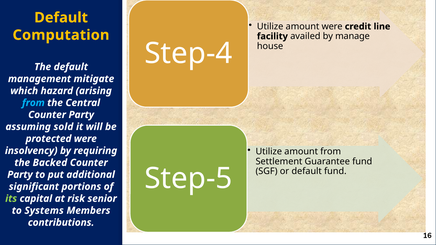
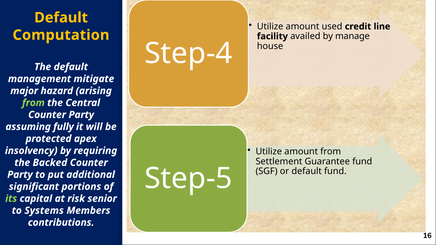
were: were -> used (332, 26)
which: which -> major (24, 91)
from colour: light blue -> light green (33, 103)
sold: sold -> fully (64, 127)
protected were: were -> apex (85, 139)
